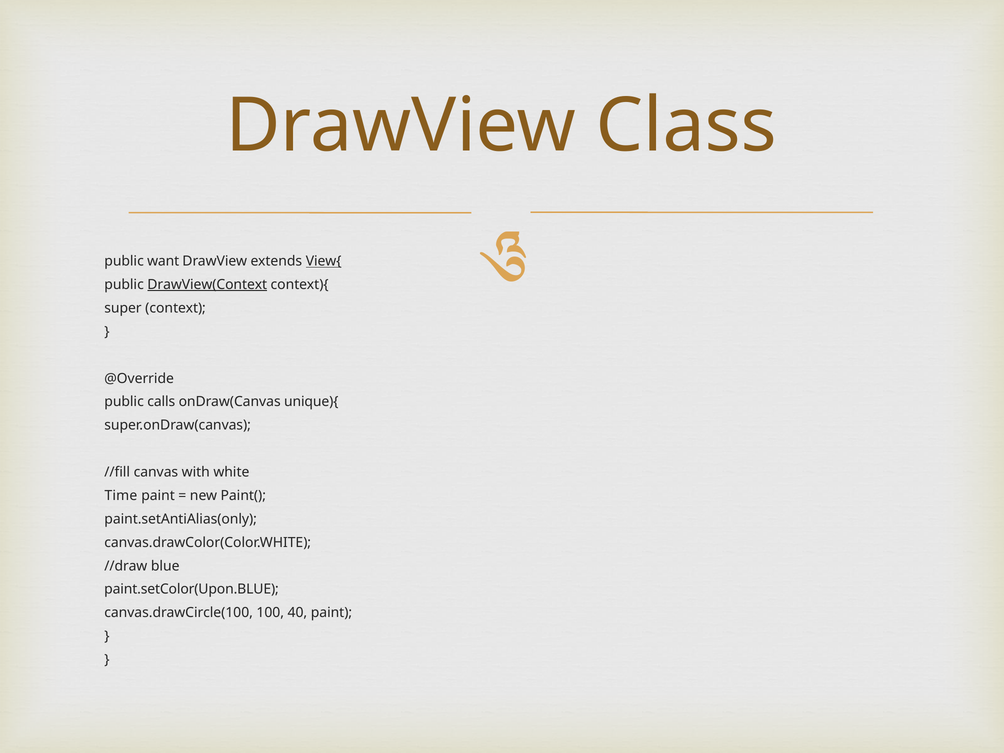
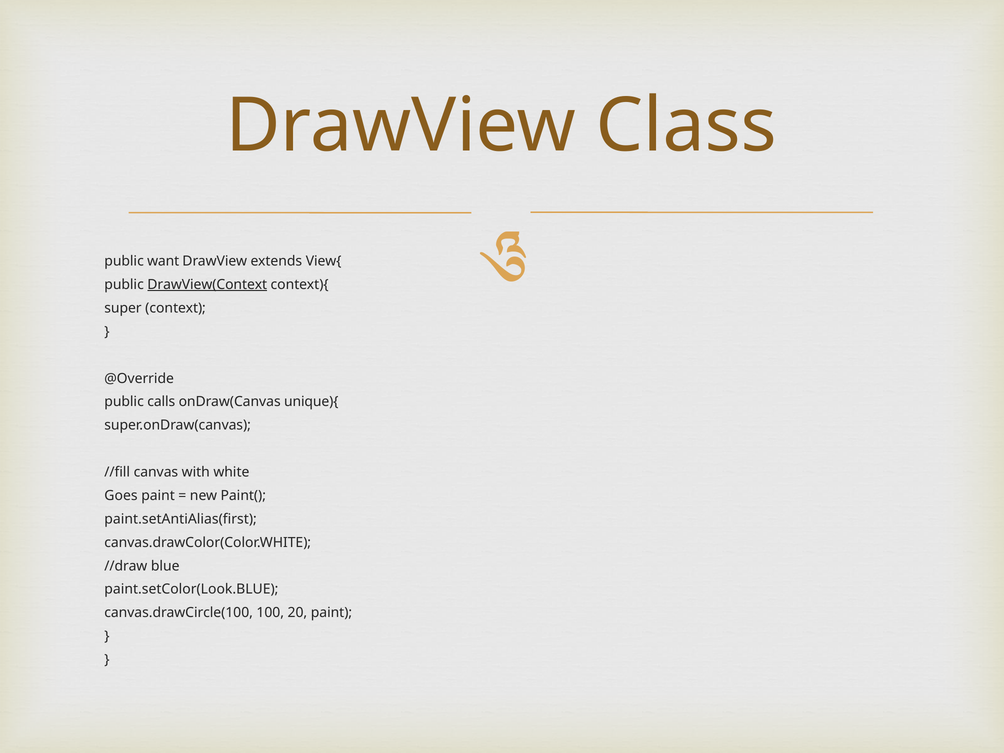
View{ underline: present -> none (324, 261)
Time: Time -> Goes (121, 496)
paint.setAntiAlias(only: paint.setAntiAlias(only -> paint.setAntiAlias(first (181, 519)
paint.setColor(Upon.BLUE: paint.setColor(Upon.BLUE -> paint.setColor(Look.BLUE (191, 589)
40: 40 -> 20 (297, 613)
